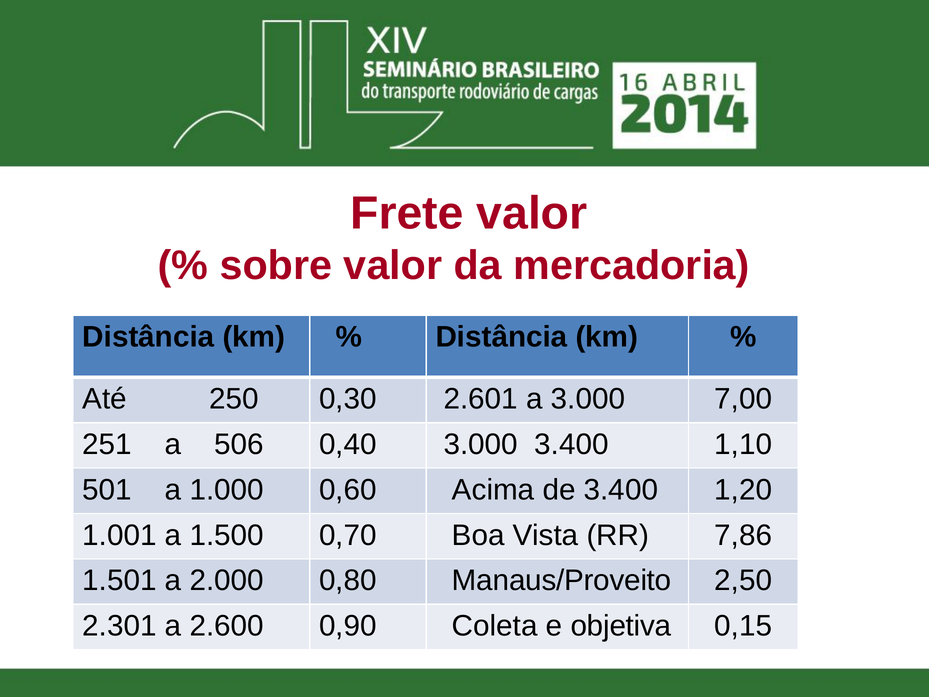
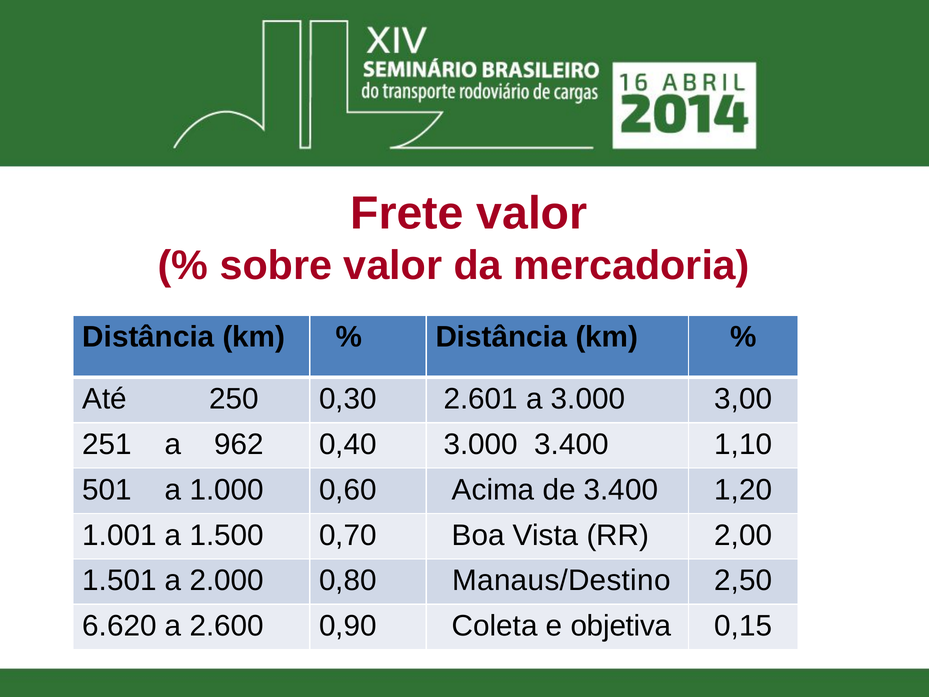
7,00: 7,00 -> 3,00 (743, 399)
506: 506 -> 962 (239, 444)
7,86: 7,86 -> 2,00 (743, 535)
Manaus/Proveito: Manaus/Proveito -> Manaus/Destino (561, 580)
2.301: 2.301 -> 6.620 (120, 626)
